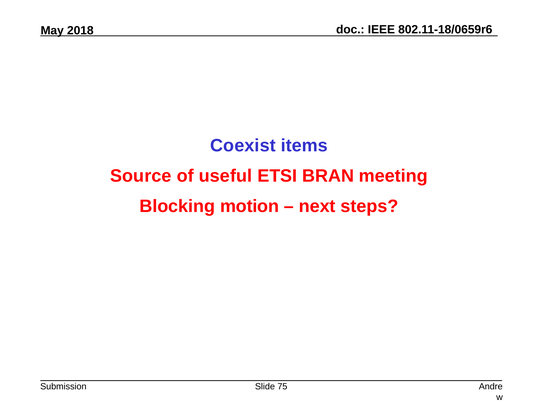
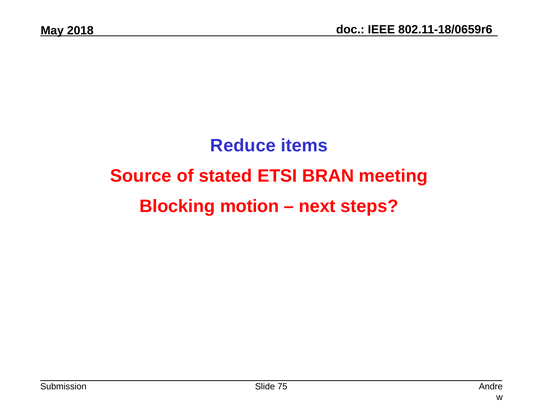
Coexist: Coexist -> Reduce (243, 146)
useful: useful -> stated (225, 176)
